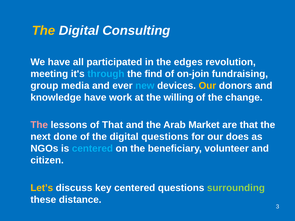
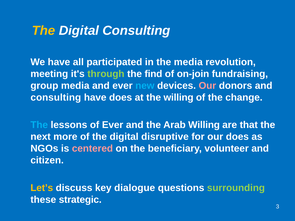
the edges: edges -> media (188, 62)
through colour: light blue -> light green (106, 74)
Our colour: yellow -> pink (207, 86)
knowledge: knowledge -> consulting (56, 98)
have work: work -> does (121, 98)
The colour: pink -> light blue (39, 125)
of That: That -> Ever (113, 125)
Arab Market: Market -> Willing (204, 125)
done: done -> more (65, 137)
digital questions: questions -> disruptive (165, 137)
centered colour: light blue -> pink (92, 149)
key centered: centered -> dialogue (135, 188)
distance: distance -> strategic (80, 200)
